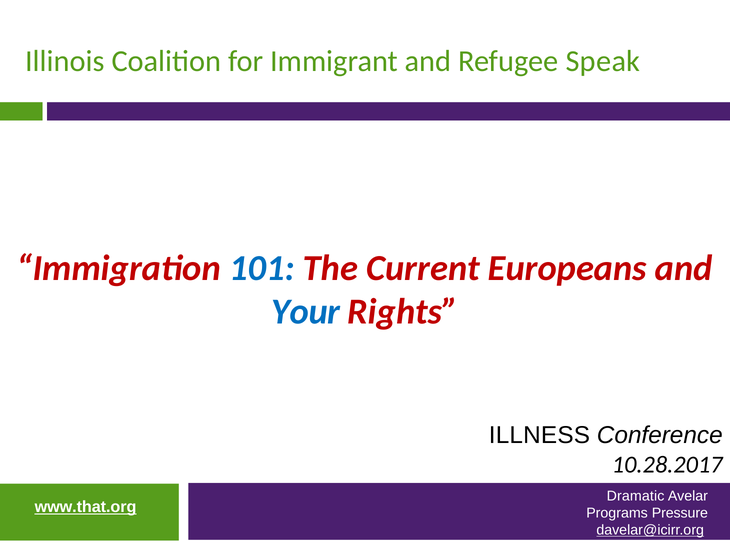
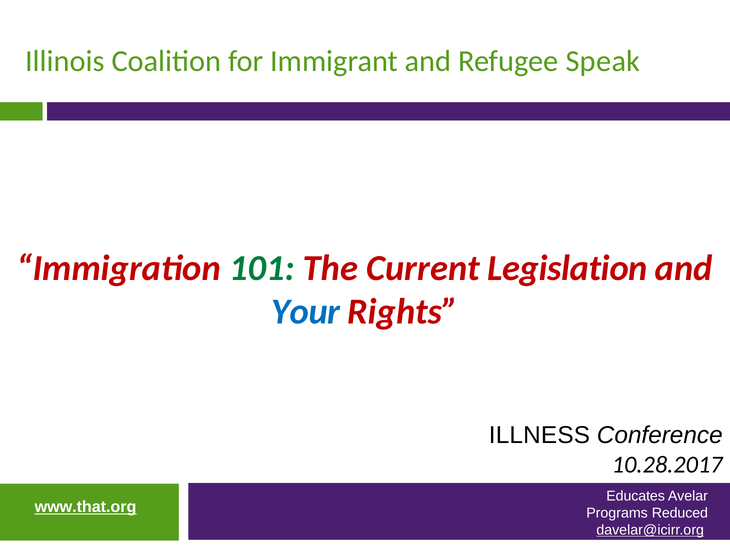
101 colour: blue -> green (262, 268)
Europeans: Europeans -> Legislation (567, 268)
Dramatic: Dramatic -> Educates (636, 495)
Pressure: Pressure -> Reduced (680, 512)
